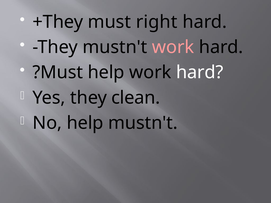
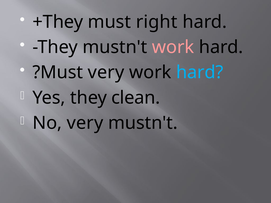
?Must help: help -> very (106, 73)
hard colour: white -> light blue (200, 73)
No help: help -> very (85, 123)
